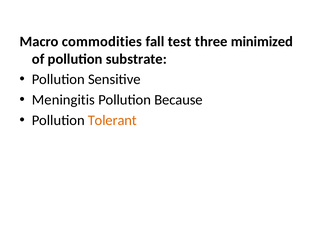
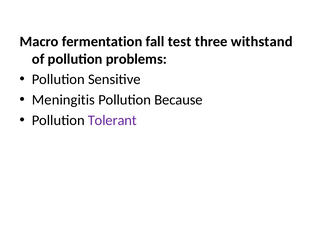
commodities: commodities -> fermentation (102, 41)
minimized: minimized -> withstand (262, 41)
substrate: substrate -> problems (136, 59)
Tolerant colour: orange -> purple (112, 120)
